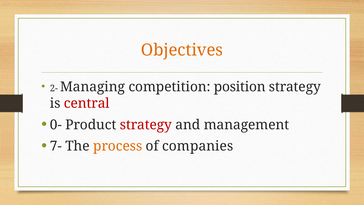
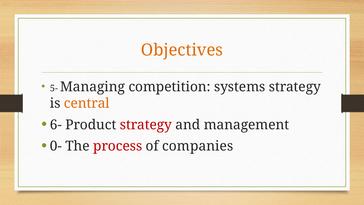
2-: 2- -> 5- (54, 88)
position: position -> systems (240, 87)
central colour: red -> orange (87, 103)
0-: 0- -> 6- (56, 125)
7-: 7- -> 0- (56, 146)
process colour: orange -> red (118, 146)
